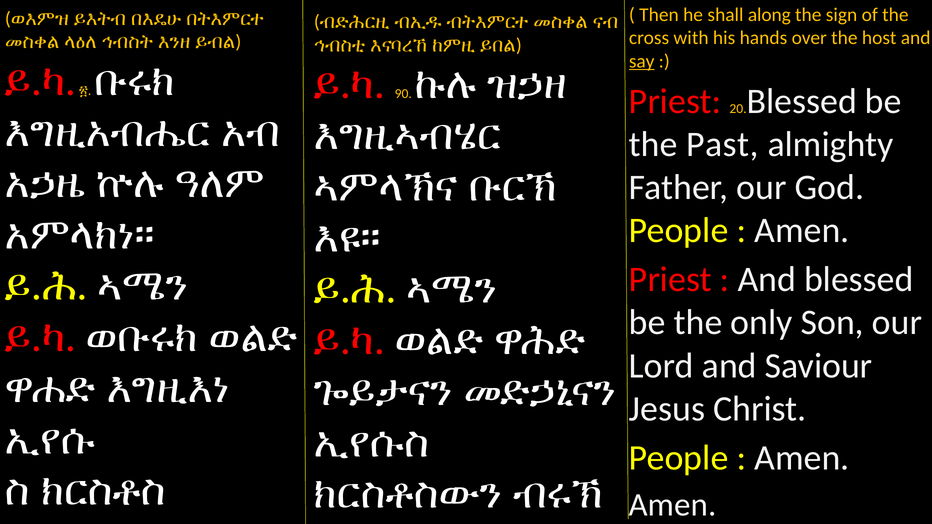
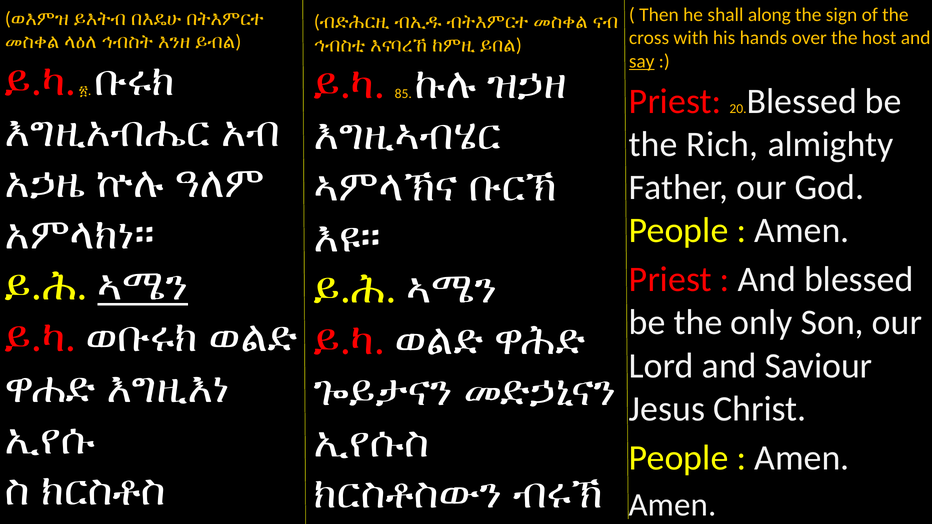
90: 90 -> 85 (403, 94)
Past: Past -> Rich (722, 145)
ኣሜን underline: none -> present (143, 286)
